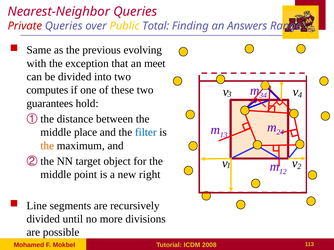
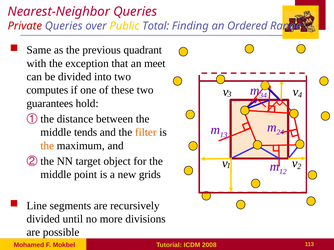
Answers: Answers -> Ordered (247, 26)
evolving: evolving -> quadrant (143, 50)
place: place -> tends (86, 133)
filter colour: blue -> orange (146, 133)
right: right -> grids (150, 175)
